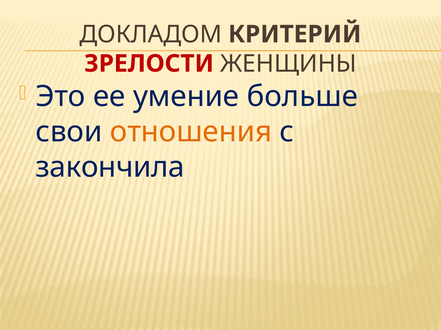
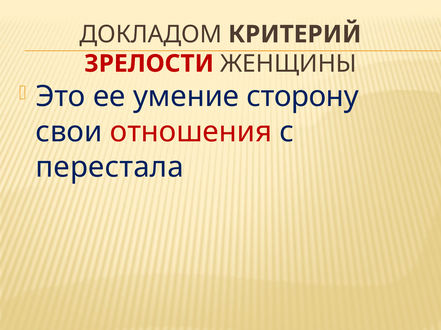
больше: больше -> сторону (303, 97)
отношения colour: orange -> red (191, 132)
закончила: закончила -> перестала (110, 167)
